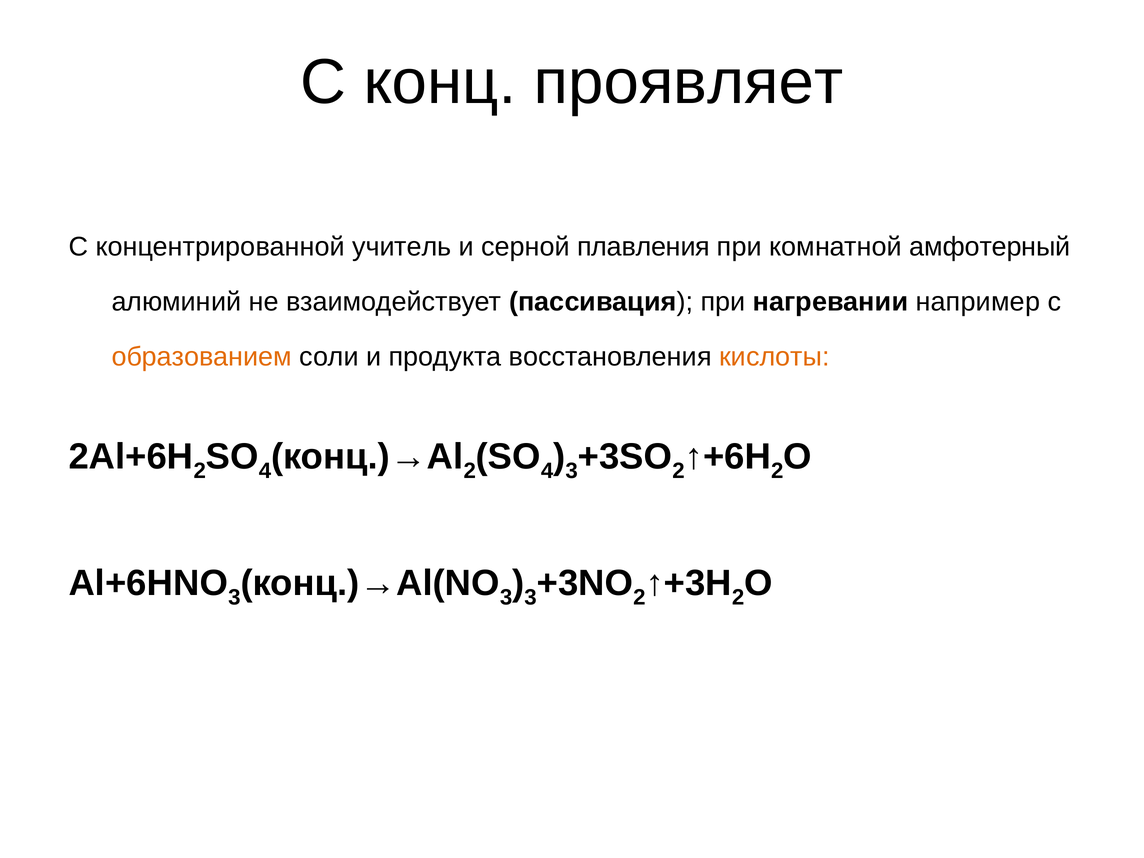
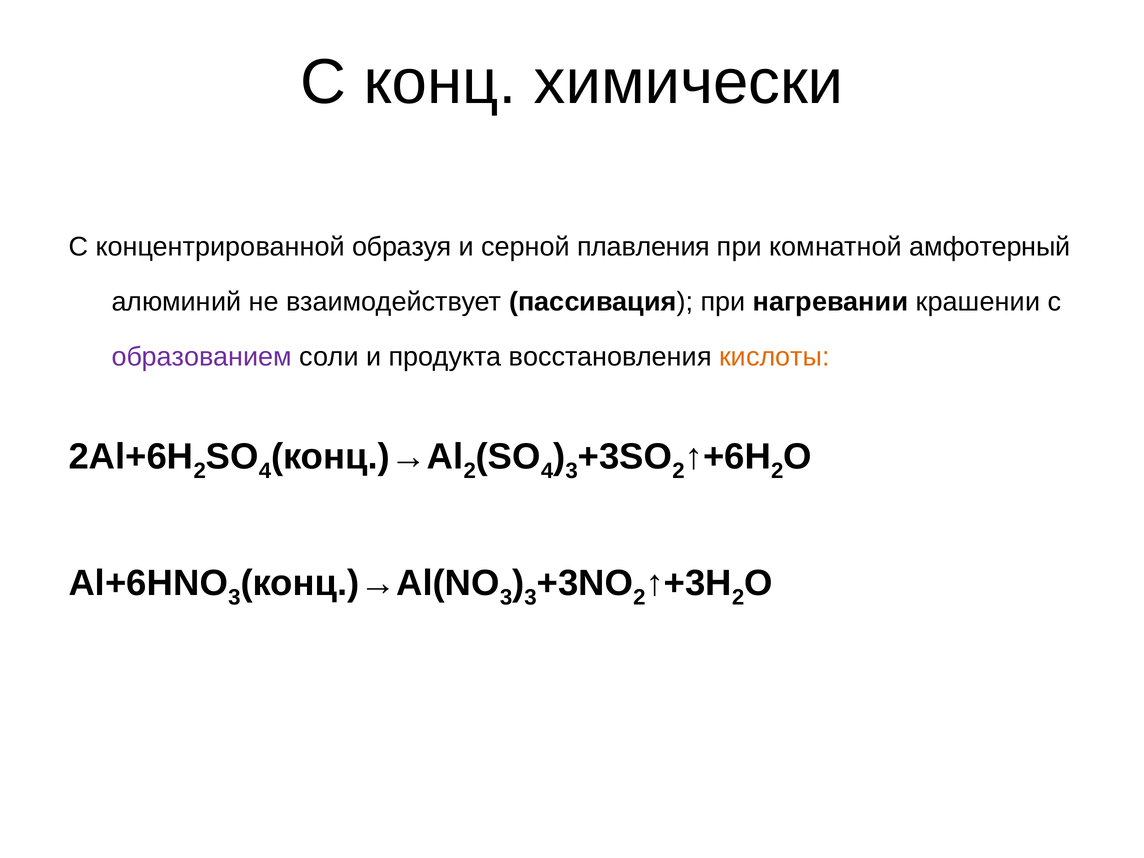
проявляет: проявляет -> химически (689, 82)
учитель: учитель -> образуя (402, 247)
например: например -> крашении (978, 302)
образованием colour: orange -> purple (202, 357)
